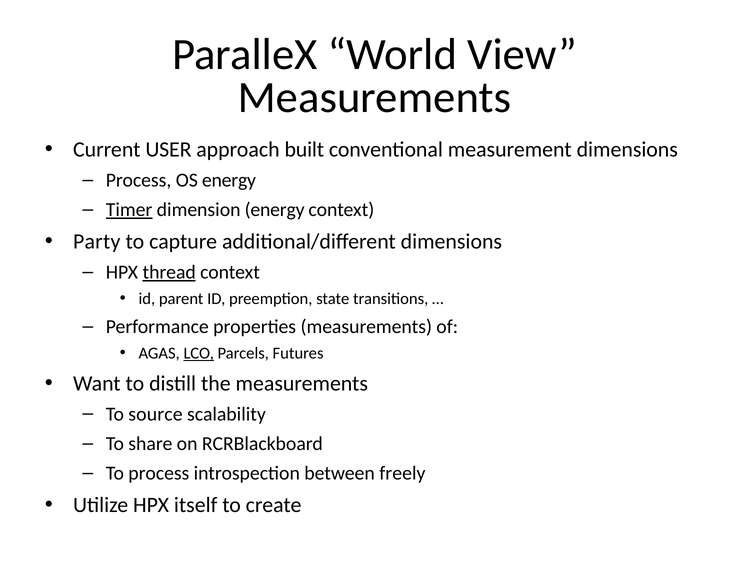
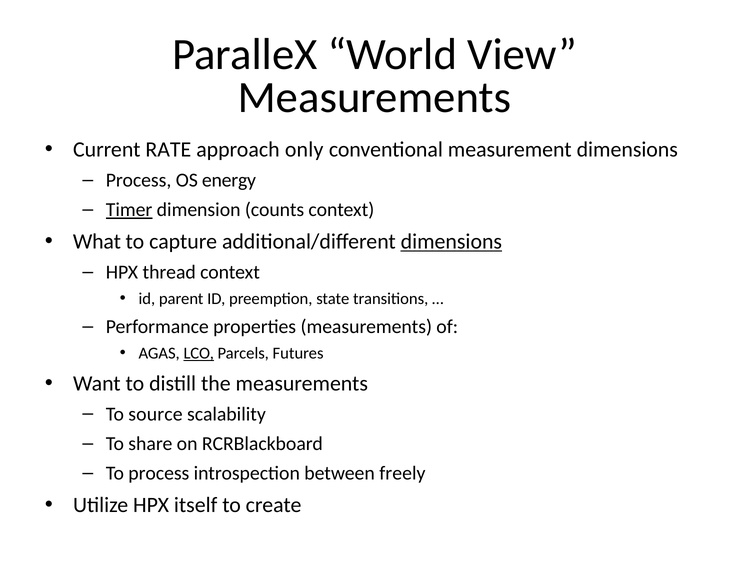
USER: USER -> RATE (168, 149)
built: built -> only (304, 149)
dimension energy: energy -> counts (275, 210)
Party: Party -> What (97, 241)
dimensions underline: none -> present (451, 241)
thread underline: present -> none (169, 272)
